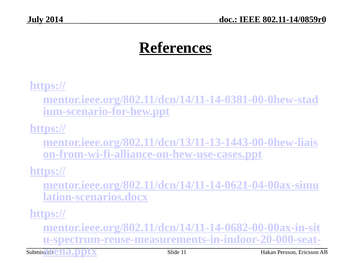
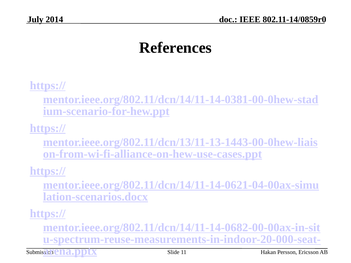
References underline: present -> none (175, 48)
